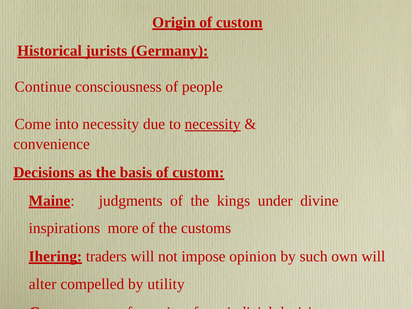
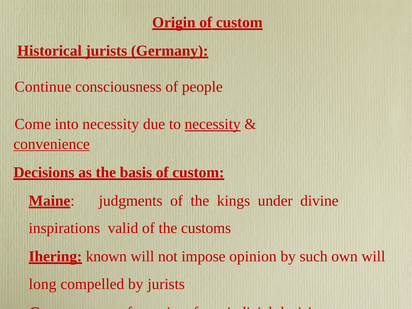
convenience underline: none -> present (52, 144)
more: more -> valid (123, 228)
traders: traders -> known (106, 257)
alter: alter -> long (43, 284)
by utility: utility -> jurists (166, 284)
